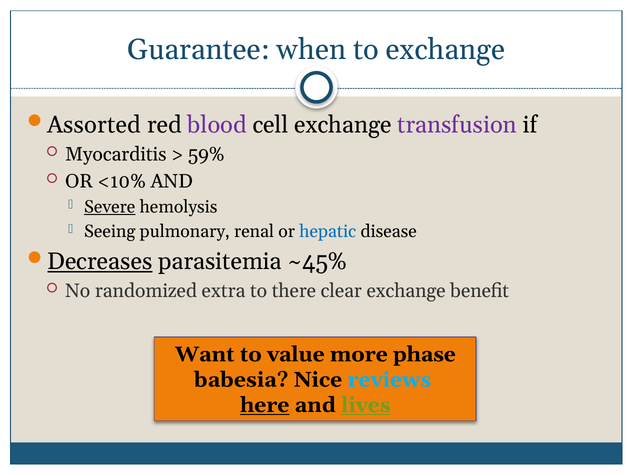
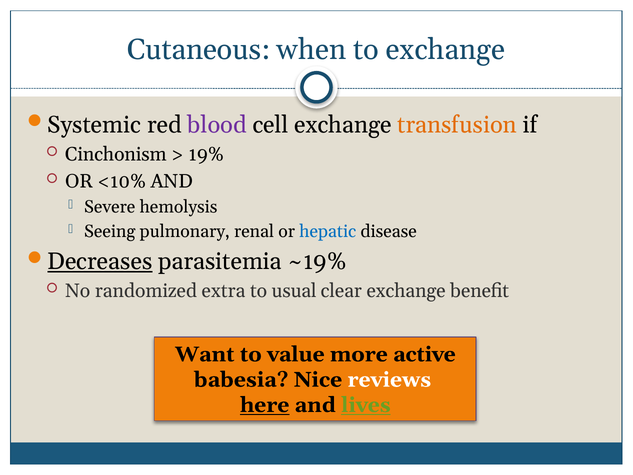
Guarantee: Guarantee -> Cutaneous (199, 50)
Assorted: Assorted -> Systemic (94, 125)
transfusion colour: purple -> orange (457, 125)
Myocarditis: Myocarditis -> Cinchonism (116, 154)
59%: 59% -> 19% (206, 154)
Severe underline: present -> none (110, 207)
~45%: ~45% -> ~19% (317, 261)
there: there -> usual (294, 291)
phase: phase -> active (424, 354)
reviews colour: light blue -> white (389, 379)
